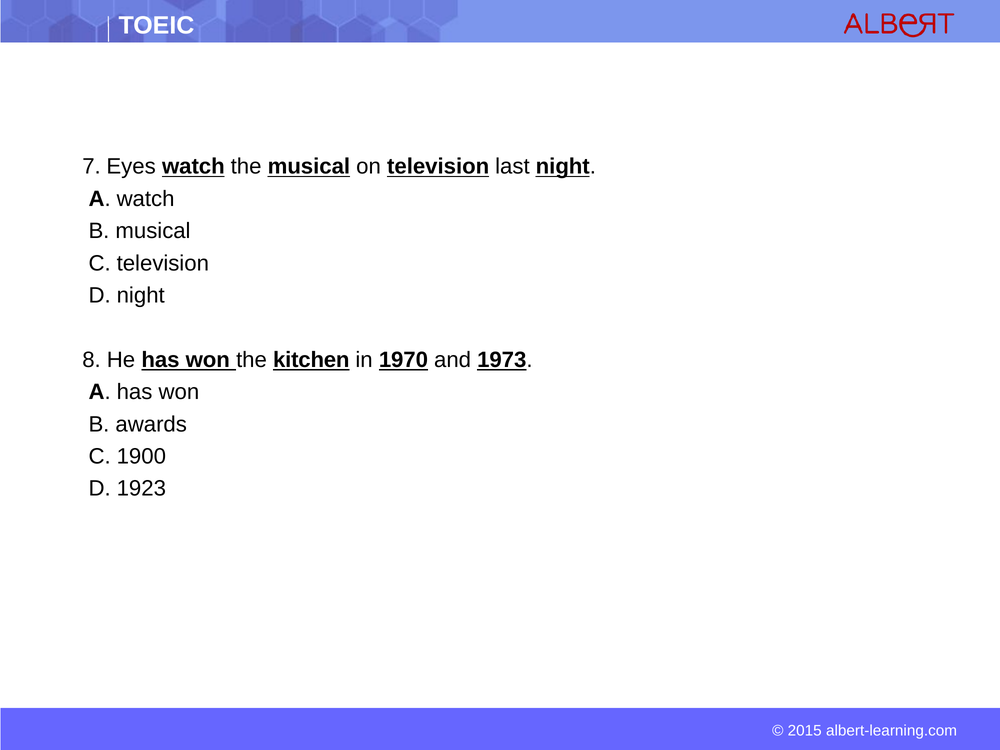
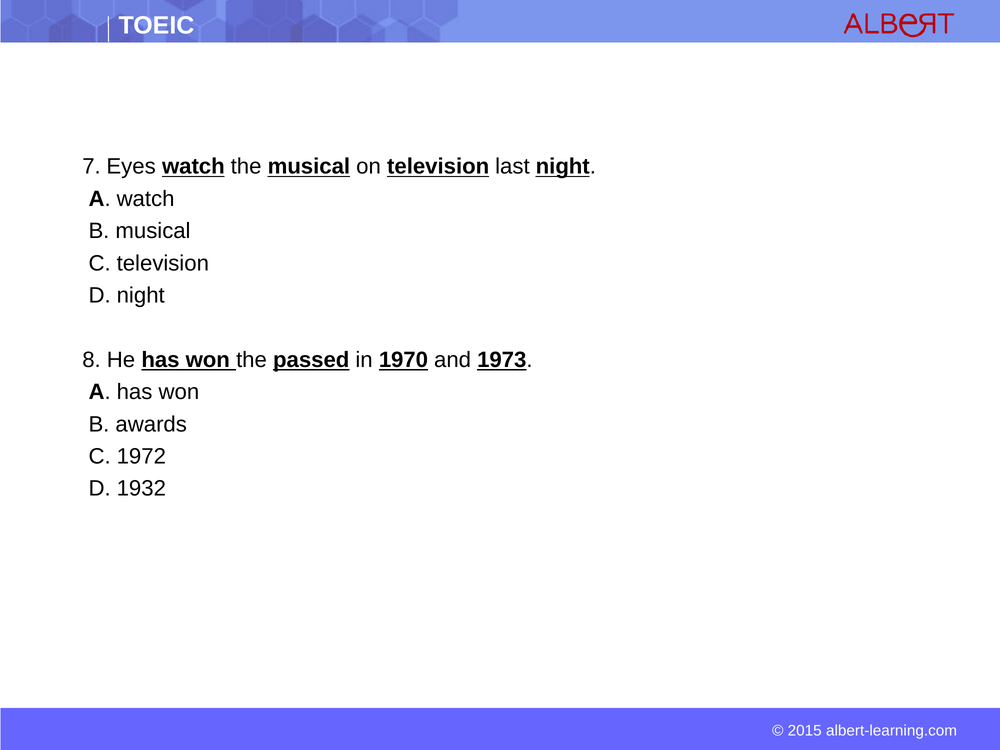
kitchen: kitchen -> passed (311, 360)
1900: 1900 -> 1972 (141, 456)
1923: 1923 -> 1932 (141, 489)
